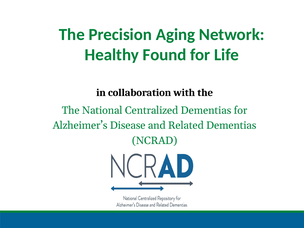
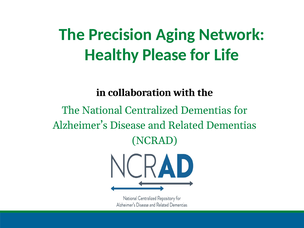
Found: Found -> Please (165, 55)
